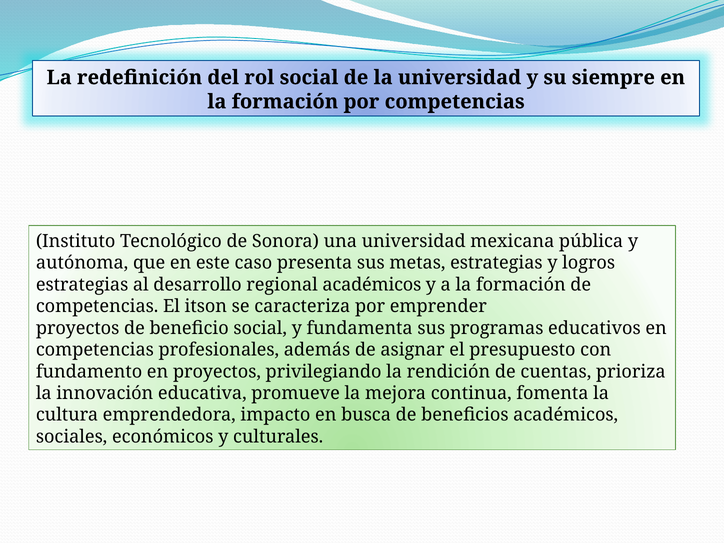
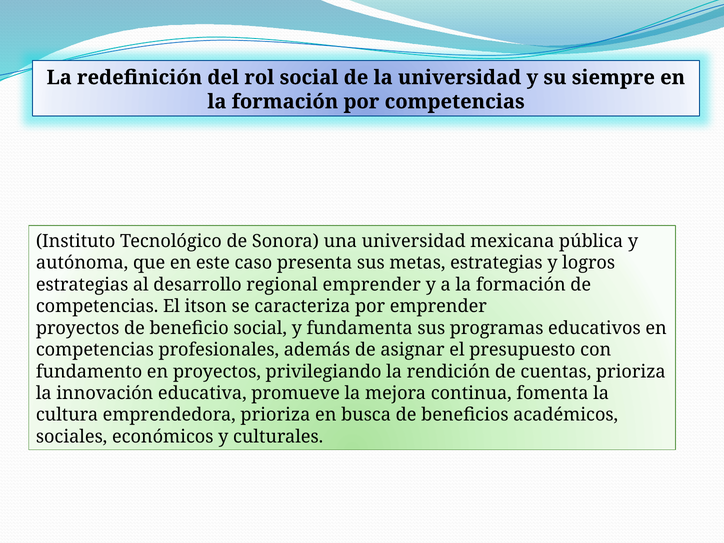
regional académicos: académicos -> emprender (372, 285)
emprendedora impacto: impacto -> prioriza (275, 415)
